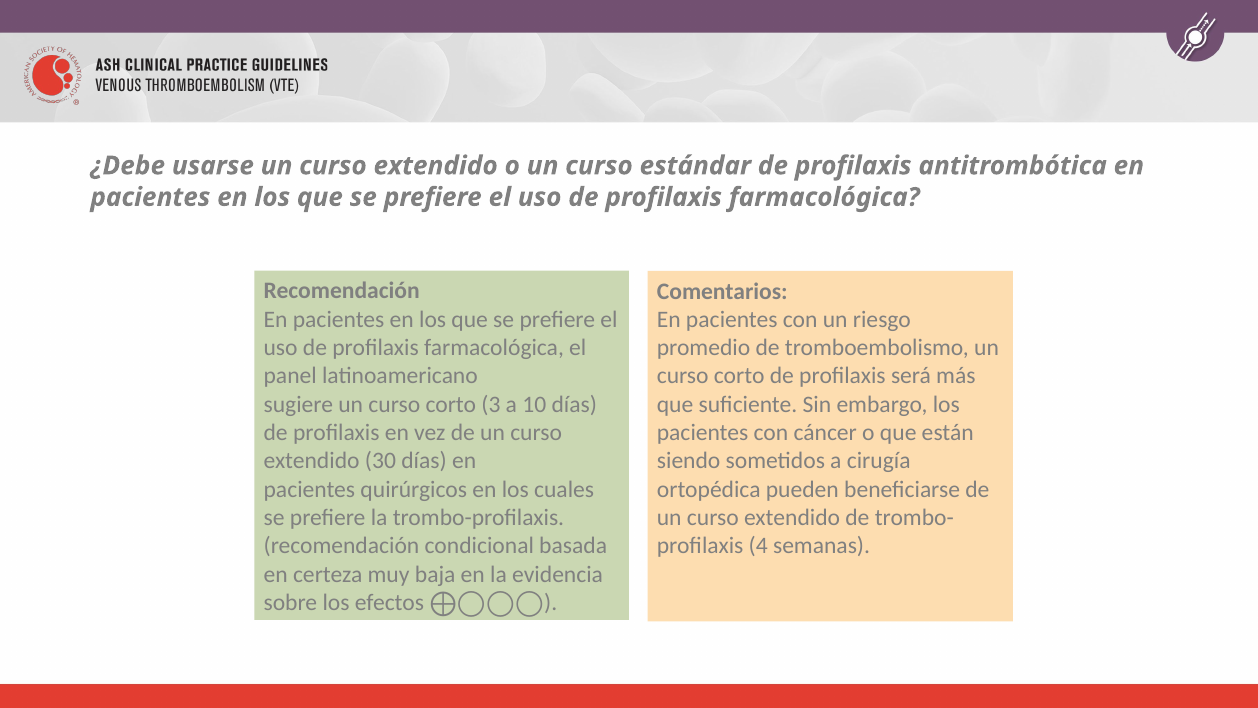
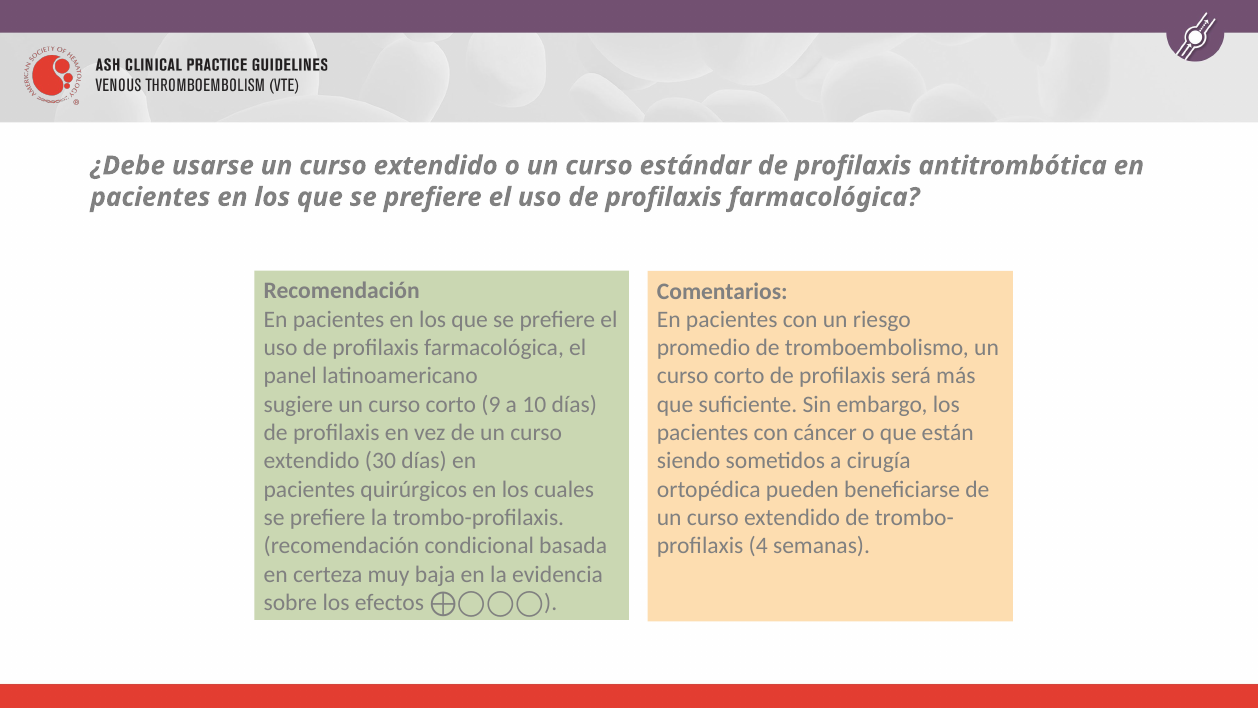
3: 3 -> 9 (491, 404)
